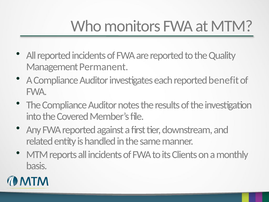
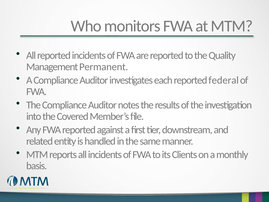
benefit: benefit -> federal (224, 80)
